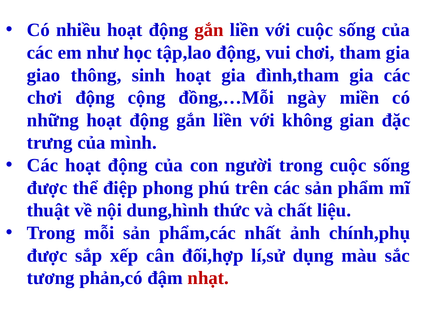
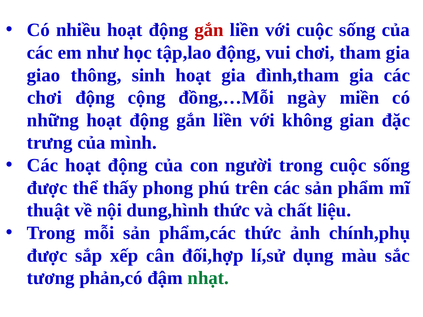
điệp: điệp -> thấy (120, 188)
phẩm,các nhất: nhất -> thức (263, 233)
nhạt colour: red -> green (208, 278)
